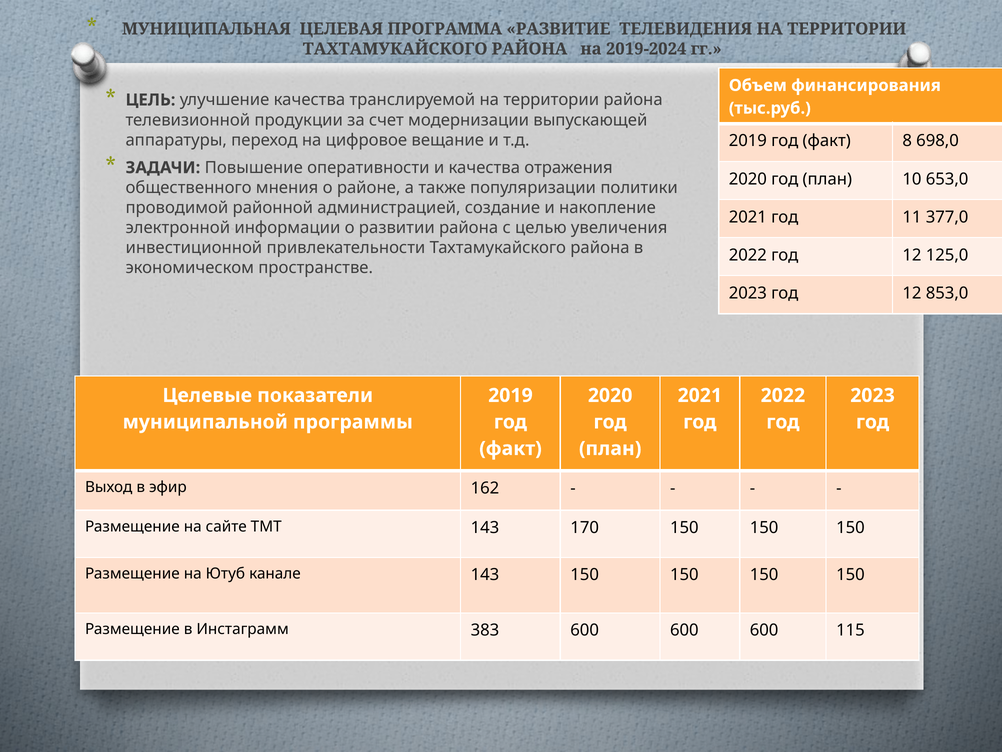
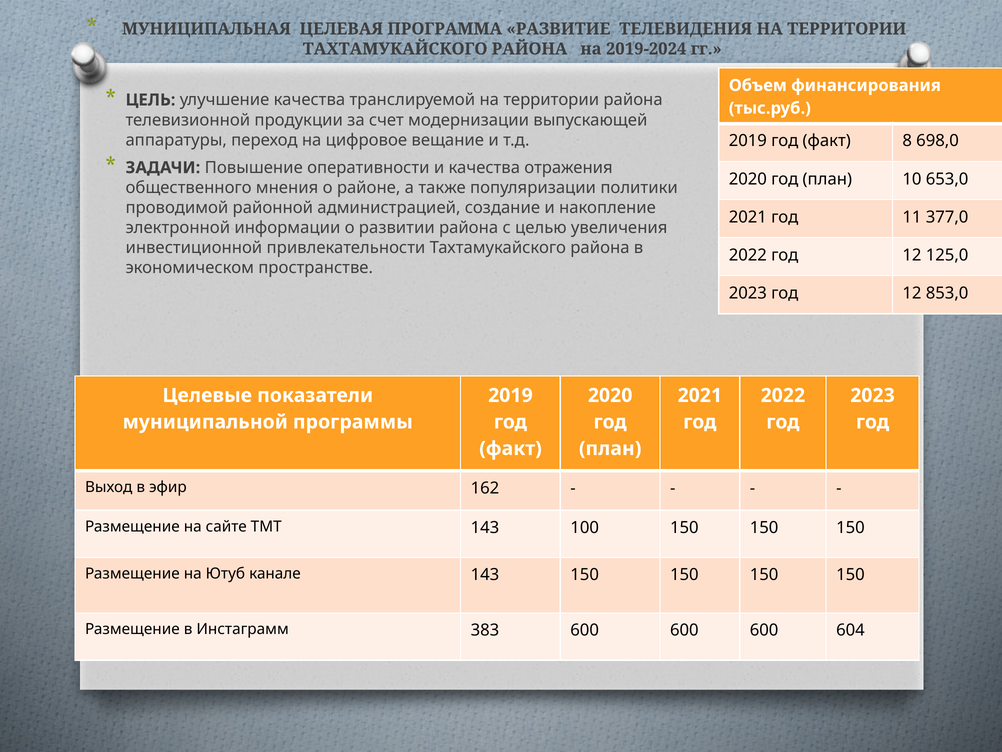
170: 170 -> 100 (585, 527)
115: 115 -> 604 (850, 630)
